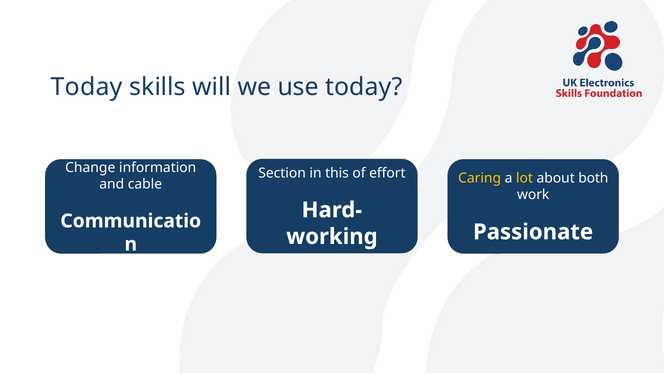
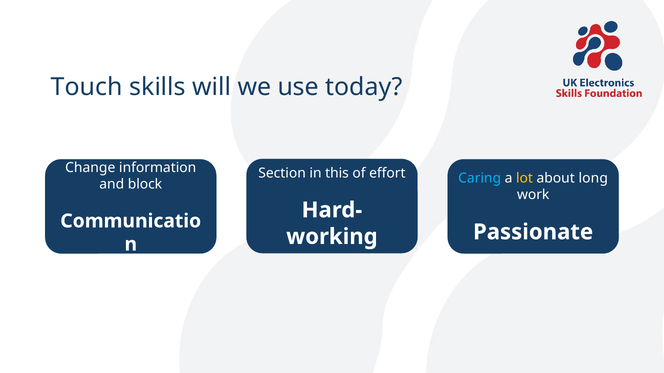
Today: Today -> Touch (87, 87)
Caring colour: yellow -> light blue (480, 179)
both: both -> long (593, 179)
cable: cable -> block (145, 184)
